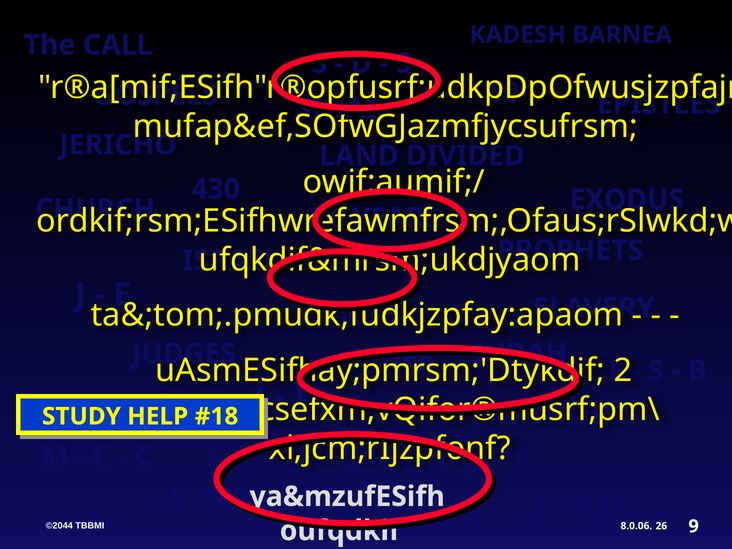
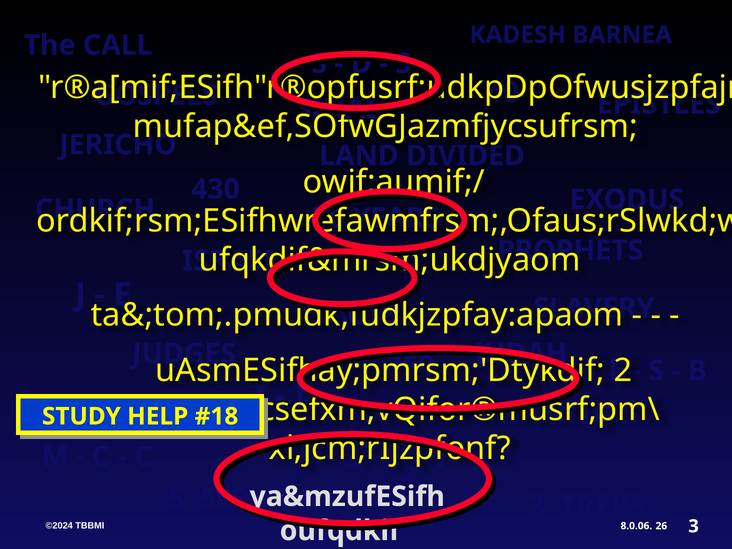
©2044: ©2044 -> ©2024 (59, 526)
9: 9 -> 3 (694, 526)
